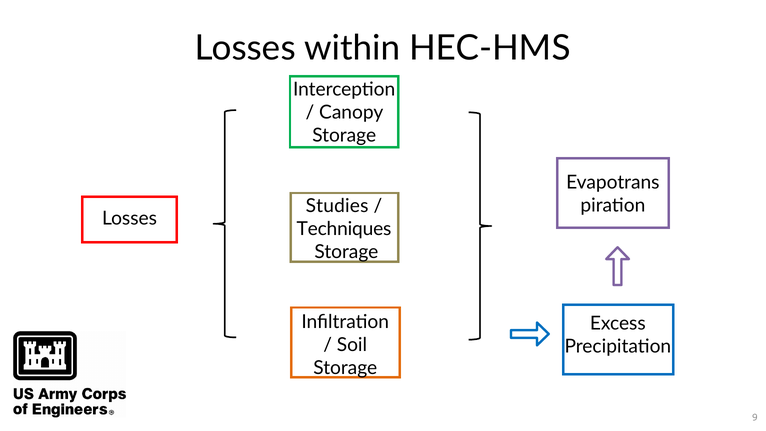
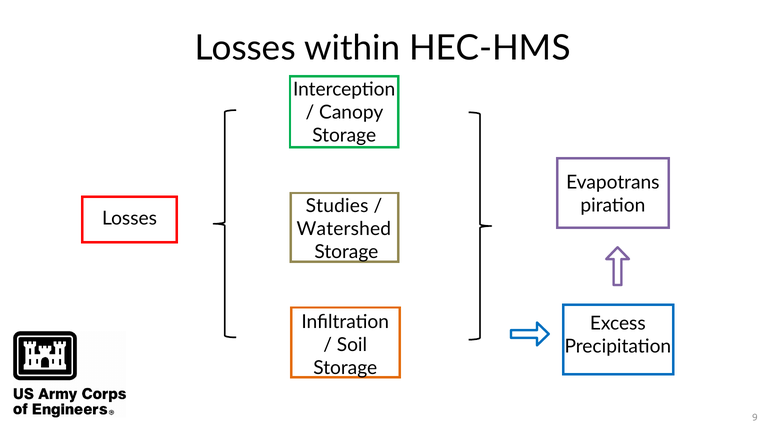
Techniques: Techniques -> Watershed (344, 229)
